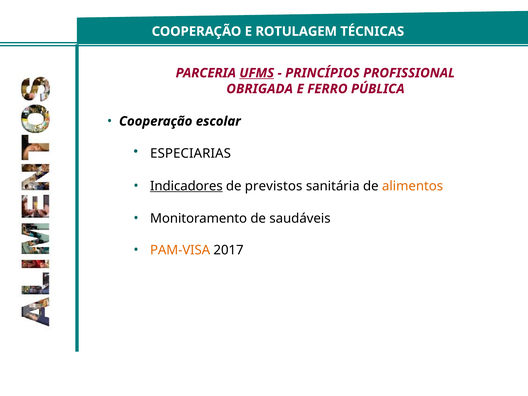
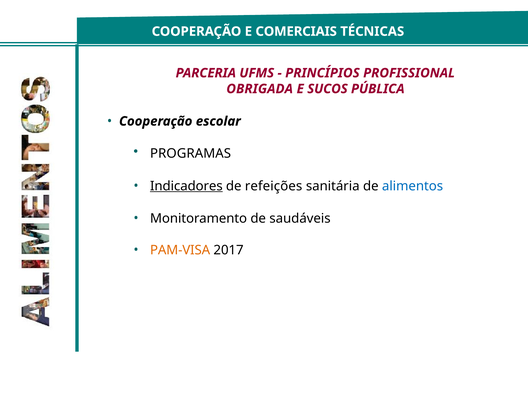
ROTULAGEM: ROTULAGEM -> COMERCIAIS (296, 31)
UFMS underline: present -> none (257, 73)
FERRO: FERRO -> SUCOS (327, 89)
ESPECIARIAS: ESPECIARIAS -> PROGRAMAS (191, 154)
previstos: previstos -> refeições (274, 186)
alimentos colour: orange -> blue (413, 186)
